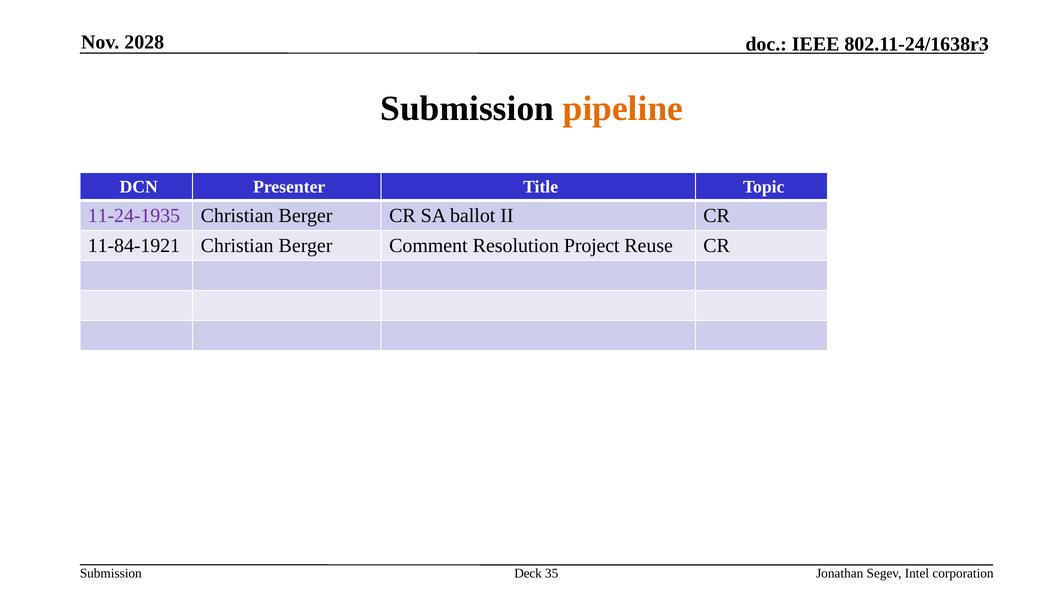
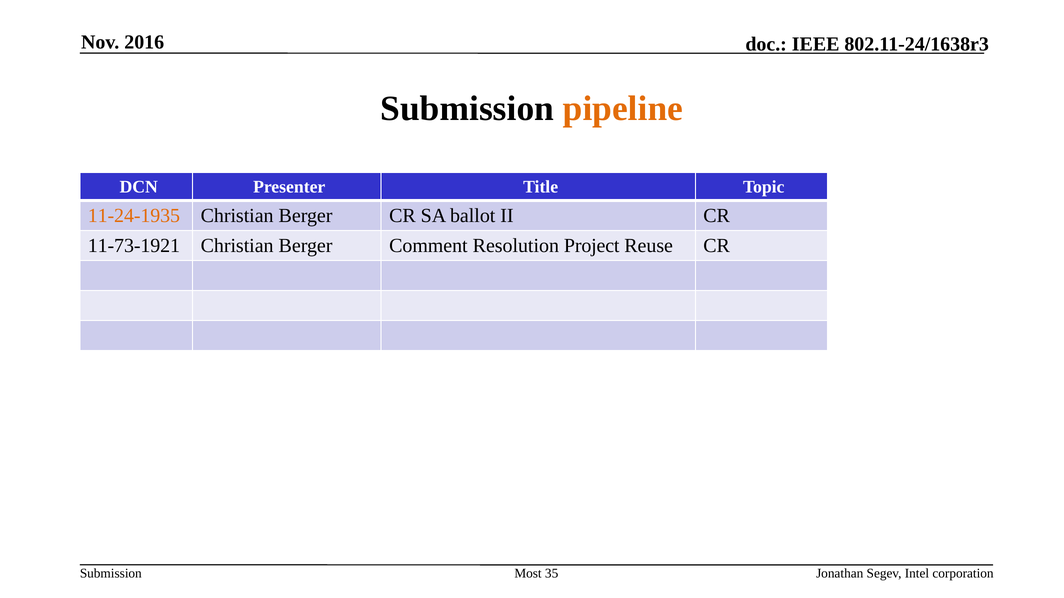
2028: 2028 -> 2016 (144, 42)
11-24-1935 colour: purple -> orange (134, 216)
11-84-1921: 11-84-1921 -> 11-73-1921 (134, 246)
Deck: Deck -> Most (528, 574)
